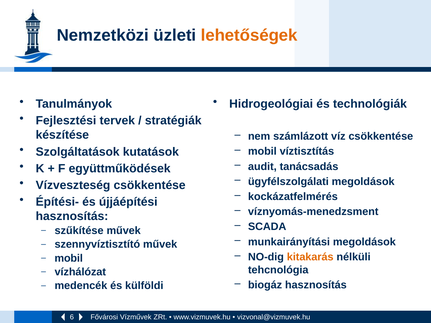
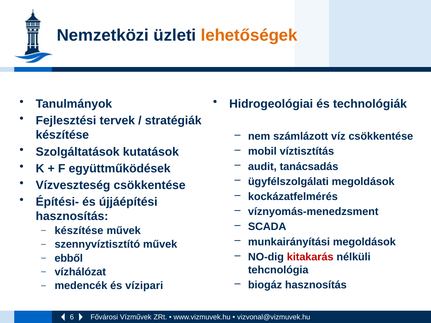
szűkítése: szűkítése -> készítése (79, 231)
kitakarás colour: orange -> red (310, 257)
mobil: mobil -> ebből (69, 258)
külföldi: külföldi -> vízipari (144, 286)
